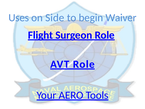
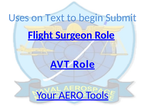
Side: Side -> Text (55, 18)
Waiver: Waiver -> Submit (121, 18)
